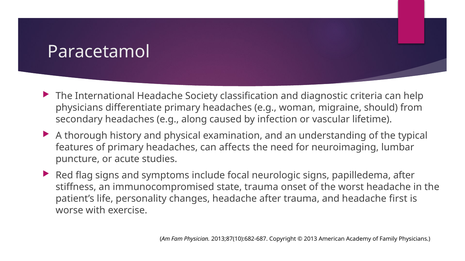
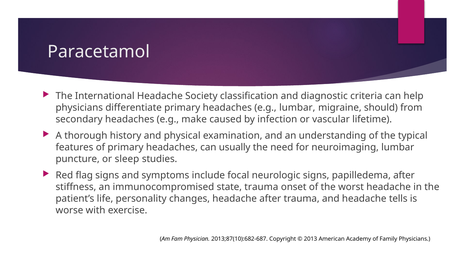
e.g woman: woman -> lumbar (297, 108)
along: along -> make (194, 120)
affects: affects -> usually (235, 148)
acute: acute -> sleep (127, 159)
first: first -> tells (398, 199)
